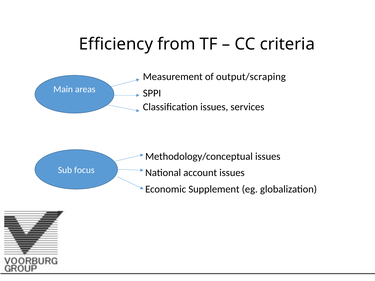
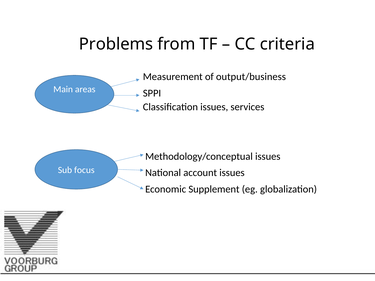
Efficiency: Efficiency -> Problems (116, 44)
output/scraping: output/scraping -> output/business (251, 77)
